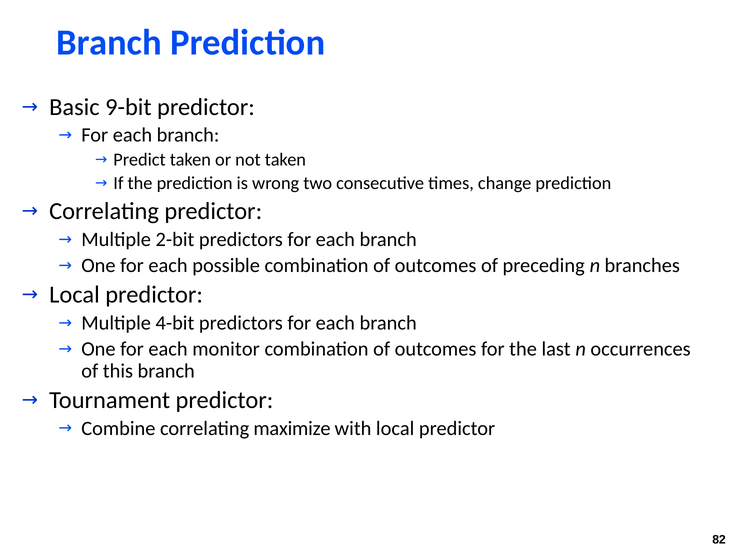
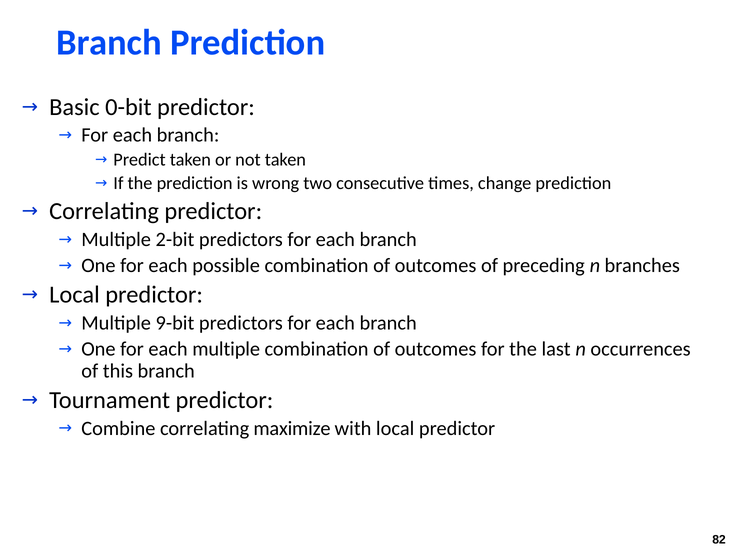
9-bit: 9-bit -> 0-bit (128, 107)
4-bit: 4-bit -> 9-bit (175, 323)
each monitor: monitor -> multiple (226, 349)
